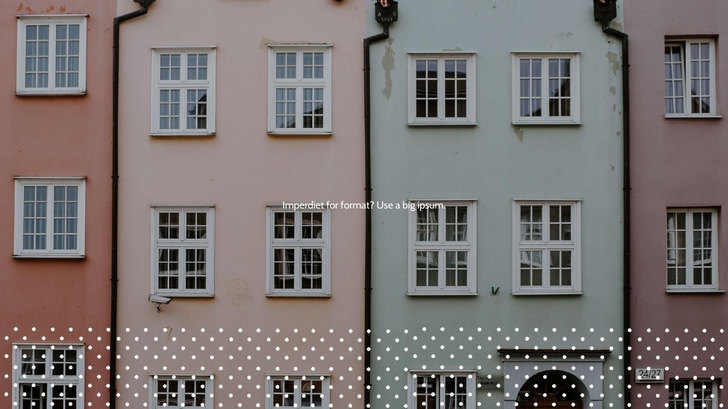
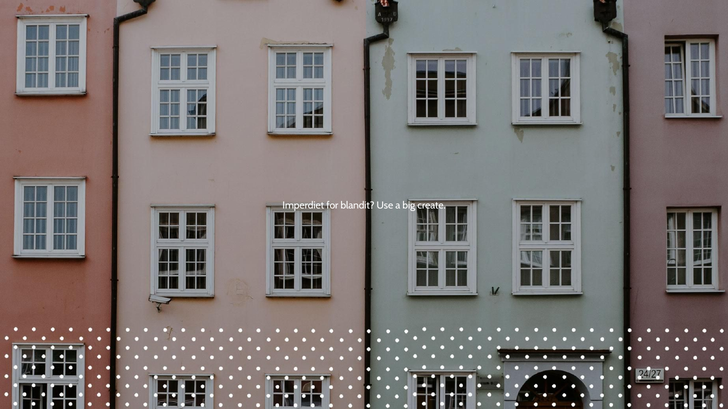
format: format -> blandit (357, 205)
ipsum: ipsum -> create (432, 205)
